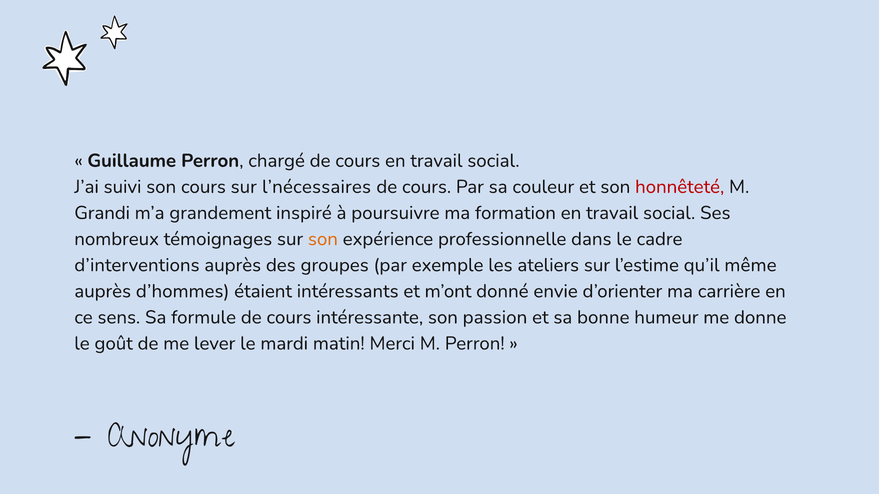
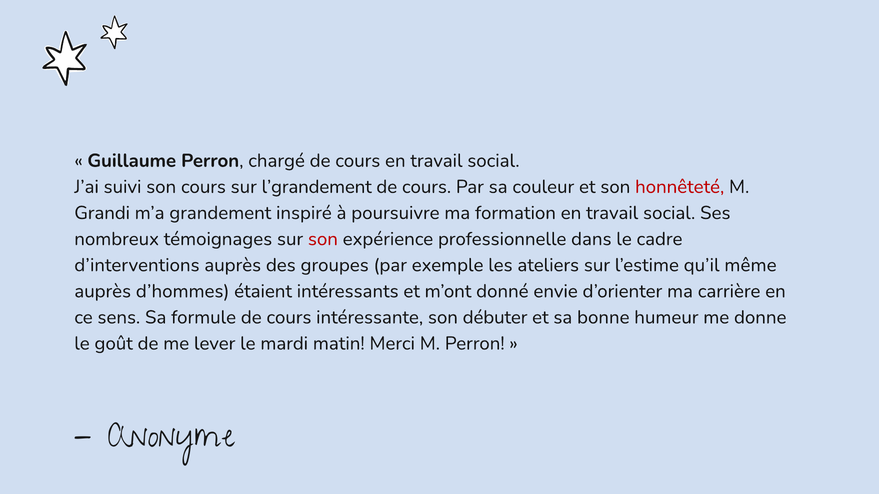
l’nécessaires: l’nécessaires -> l’grandement (317, 187)
son colour: orange -> red (323, 239)
passion: passion -> débuter (495, 318)
